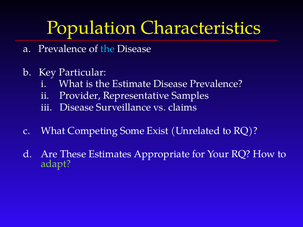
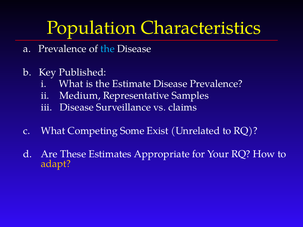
Particular: Particular -> Published (83, 72)
Provider: Provider -> Medium (80, 96)
adapt colour: light green -> yellow (56, 164)
